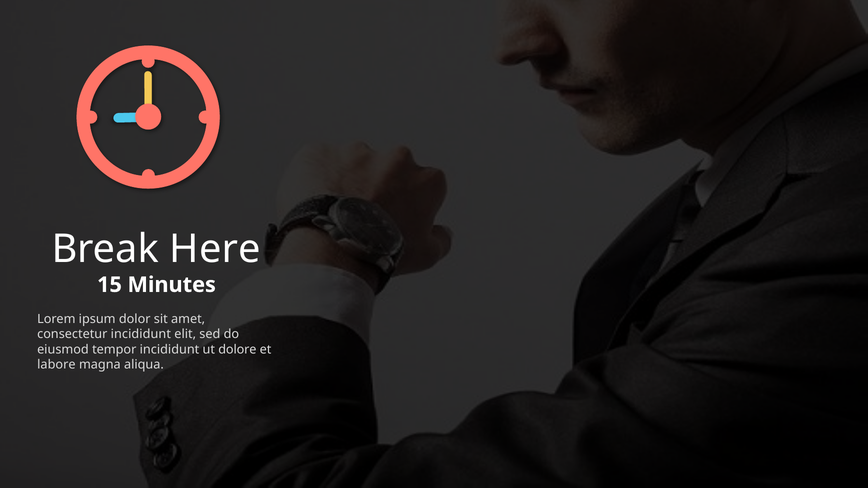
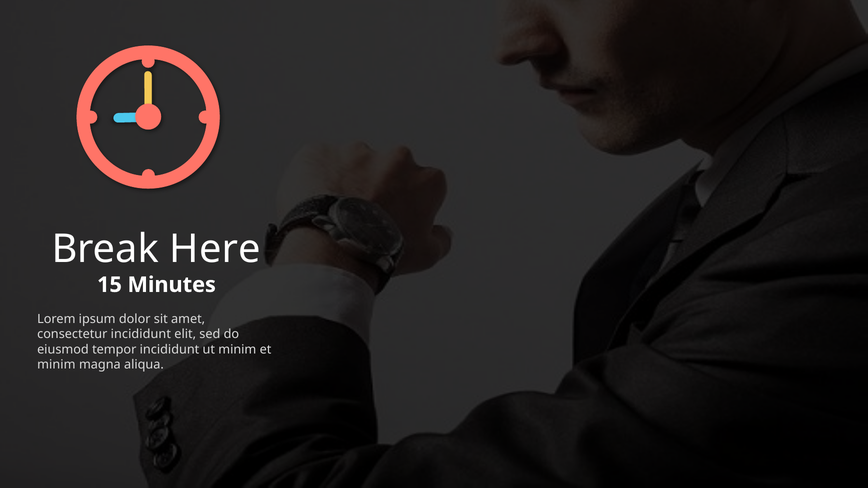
ut dolore: dolore -> minim (237, 350)
labore: labore -> minim (56, 365)
